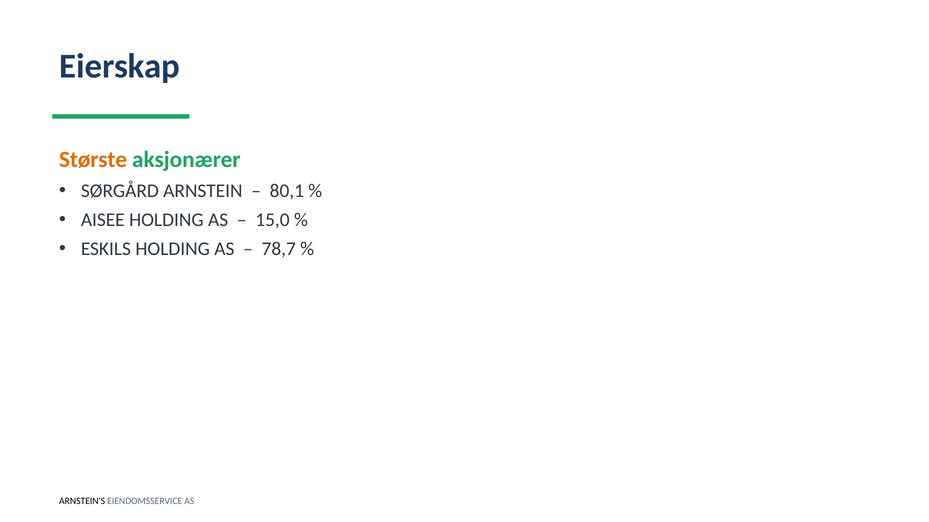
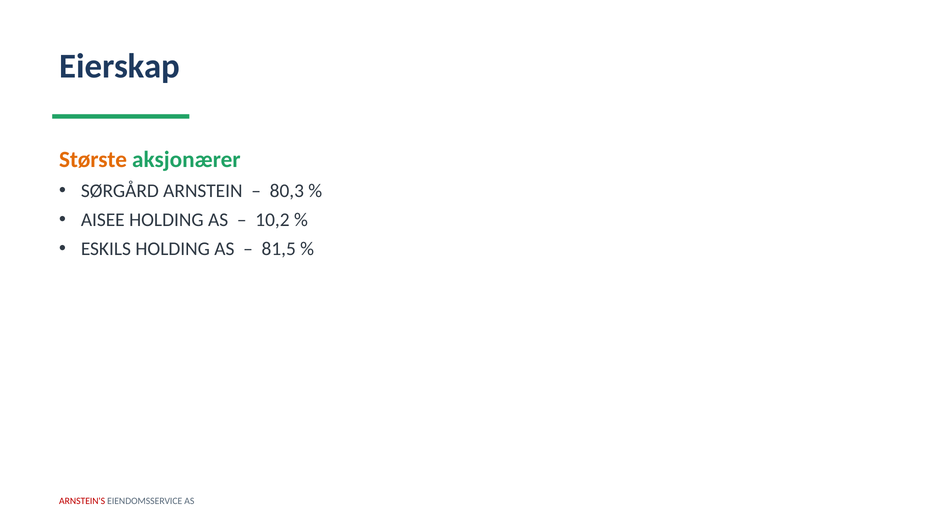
80,1: 80,1 -> 80,3 (287, 191)
15,0: 15,0 -> 10,2 (272, 220)
78,7: 78,7 -> 81,5 (279, 249)
ARNSTEIN'S colour: black -> red (82, 501)
